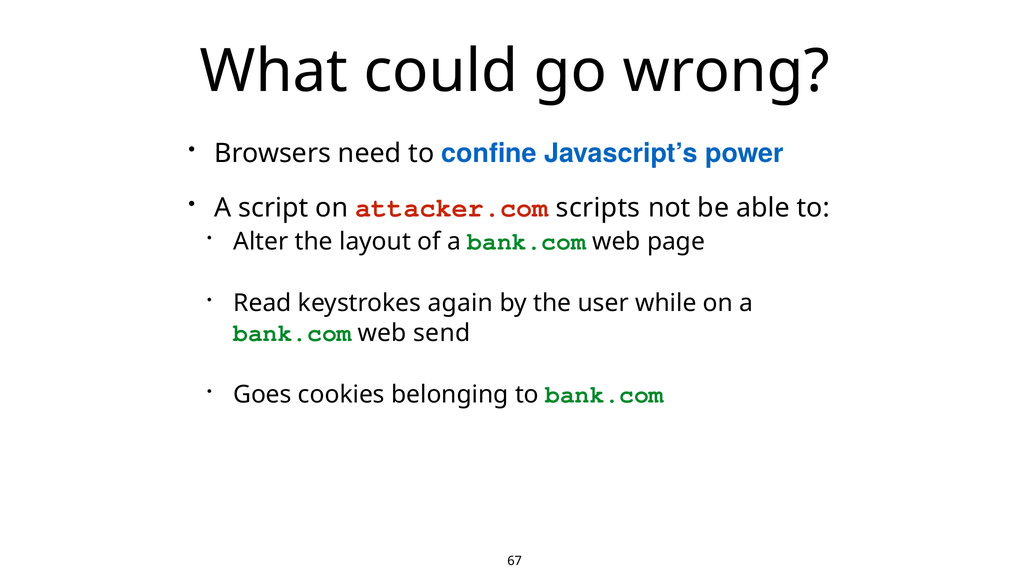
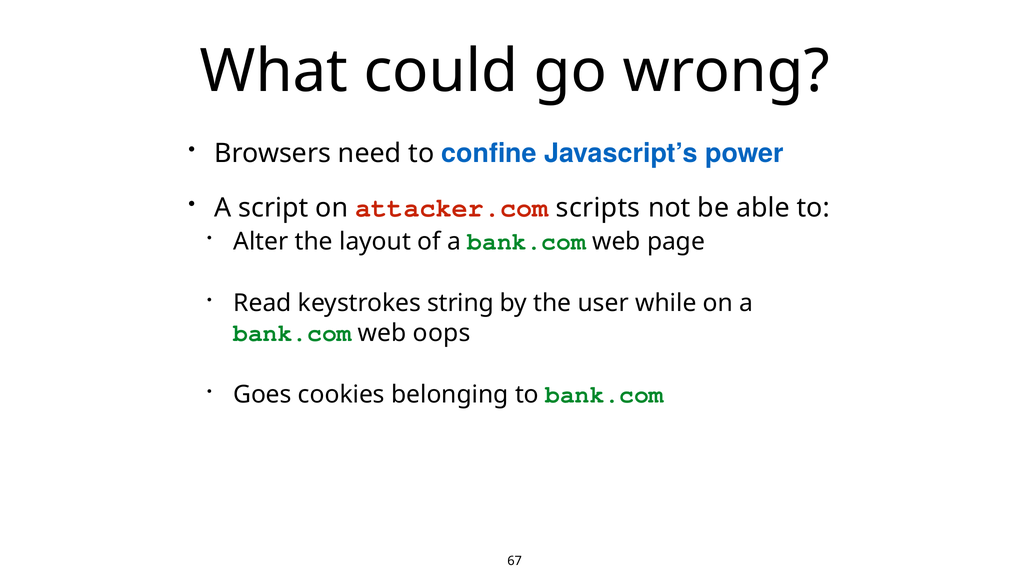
again: again -> string (461, 303)
send: send -> oops (442, 333)
